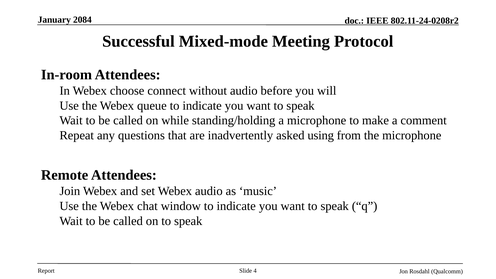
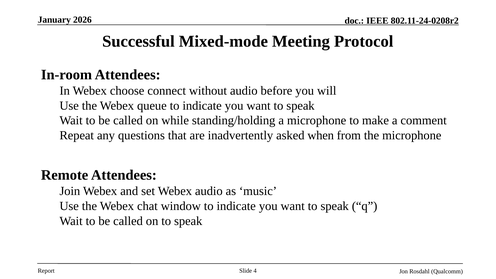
2084: 2084 -> 2026 (82, 20)
using: using -> when (321, 135)
